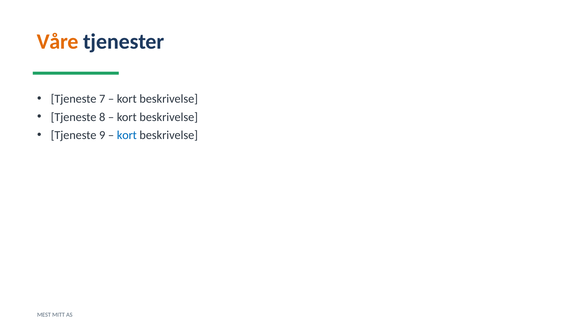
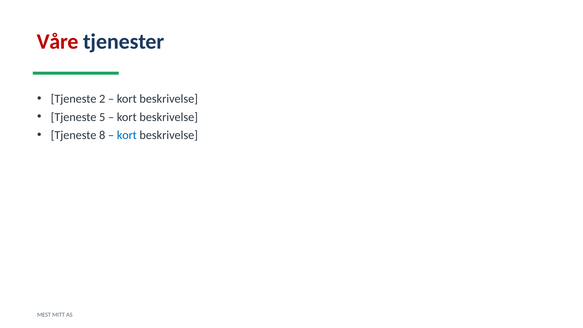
Våre colour: orange -> red (58, 42)
7: 7 -> 2 (102, 99)
8: 8 -> 5 (102, 117)
9: 9 -> 8 (102, 135)
